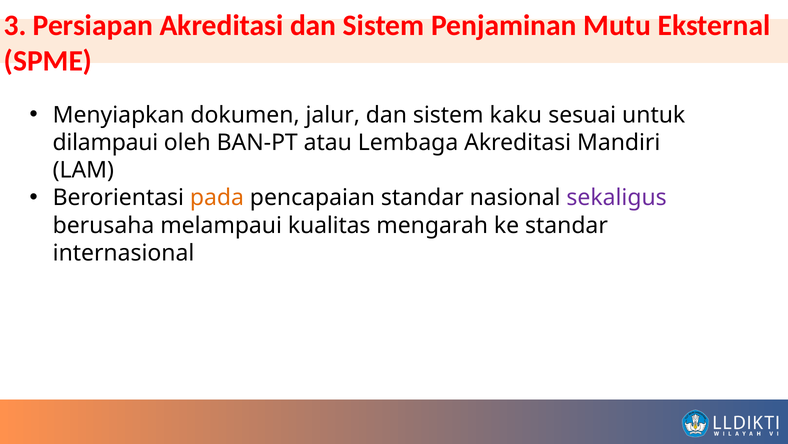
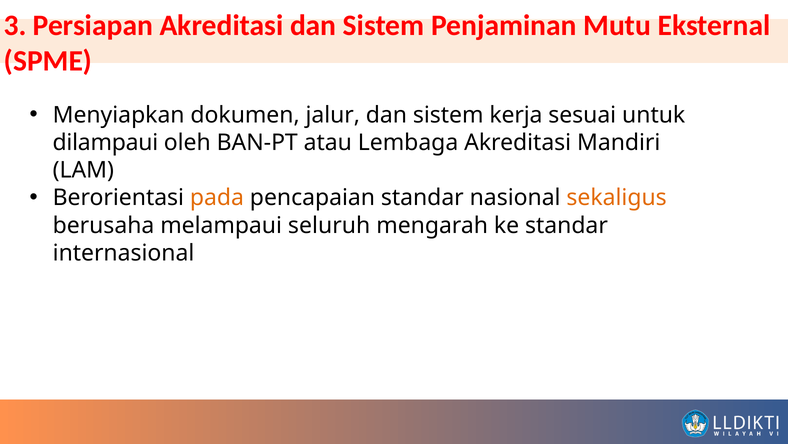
kaku: kaku -> kerja (516, 115)
sekaligus colour: purple -> orange (617, 198)
kualitas: kualitas -> seluruh (329, 225)
